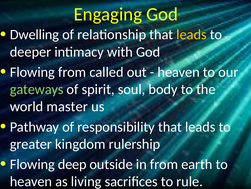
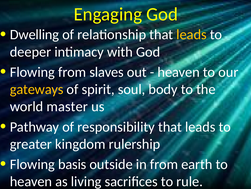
called: called -> slaves (107, 72)
gateways colour: light green -> yellow (37, 89)
deep: deep -> basis (72, 164)
